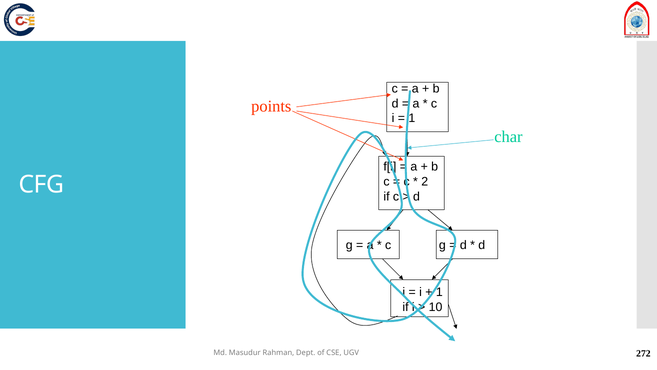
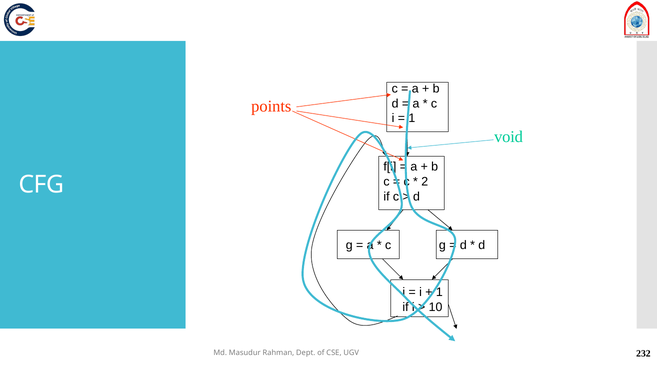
char: char -> void (509, 137)
272: 272 -> 232 (643, 353)
